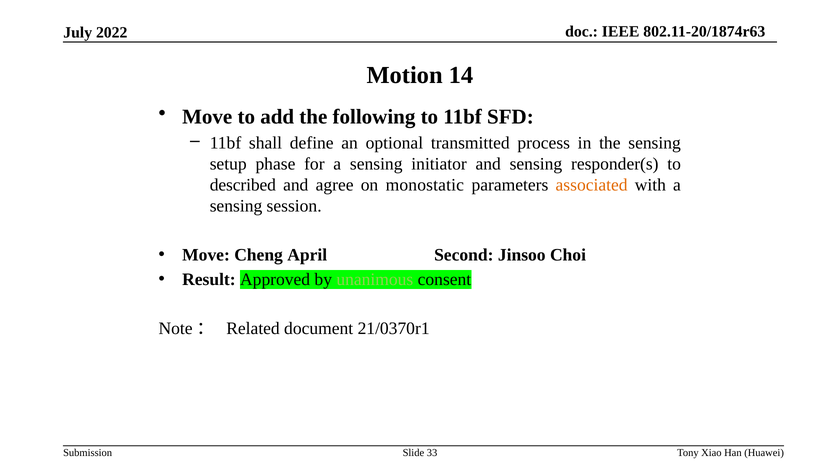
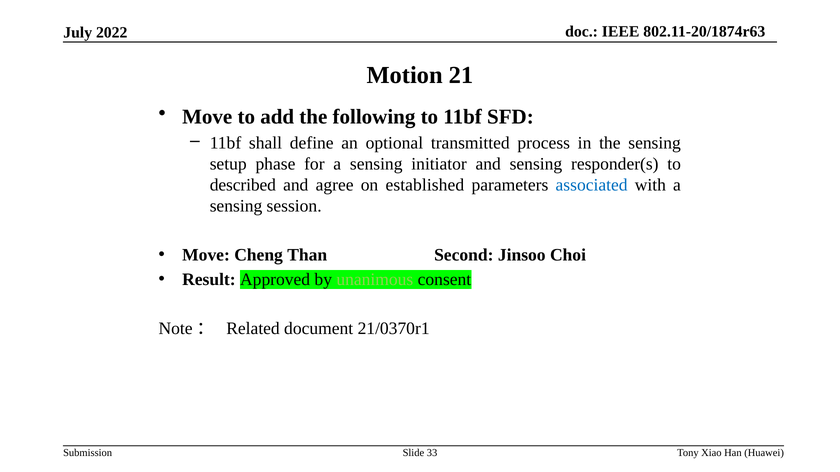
14: 14 -> 21 (461, 75)
monostatic: monostatic -> established (425, 185)
associated colour: orange -> blue (592, 185)
April: April -> Than (307, 255)
